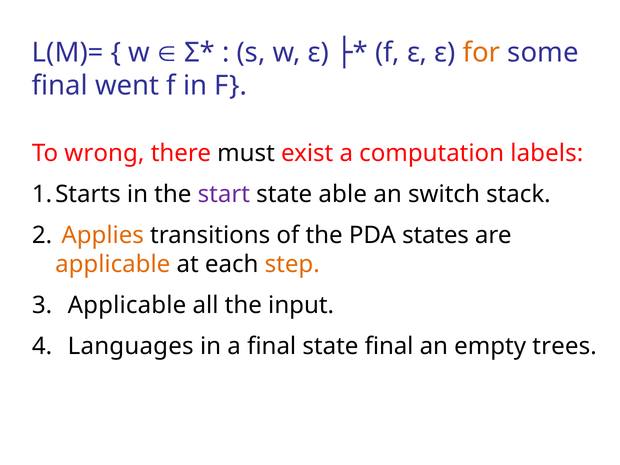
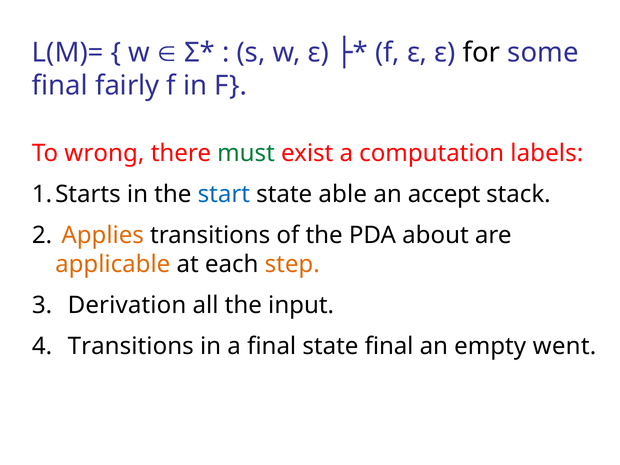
for colour: orange -> black (481, 52)
went: went -> fairly (127, 86)
must colour: black -> green (246, 154)
start colour: purple -> blue (224, 195)
switch: switch -> accept (444, 195)
states: states -> about (435, 236)
Applicable: Applicable -> Derivation (127, 305)
Languages: Languages -> Transitions (131, 346)
trees: trees -> went (564, 346)
